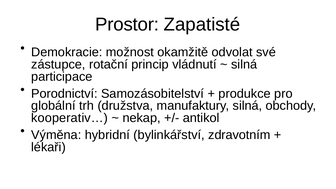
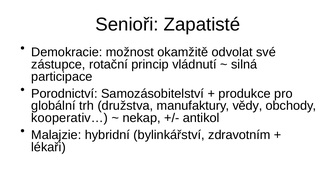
Prostor: Prostor -> Senioři (127, 25)
manufaktury silná: silná -> vědy (247, 106)
Výměna: Výměna -> Malajzie (56, 135)
